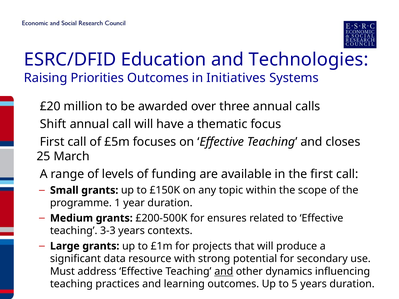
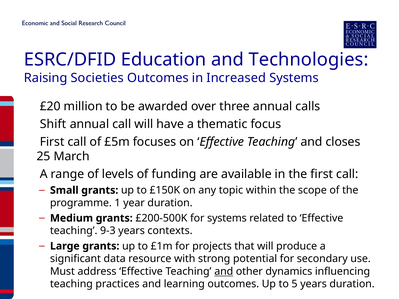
Priorities: Priorities -> Societies (97, 78)
Initiatives: Initiatives -> Increased (236, 78)
for ensures: ensures -> systems (227, 218)
3-3: 3-3 -> 9-3 (108, 231)
